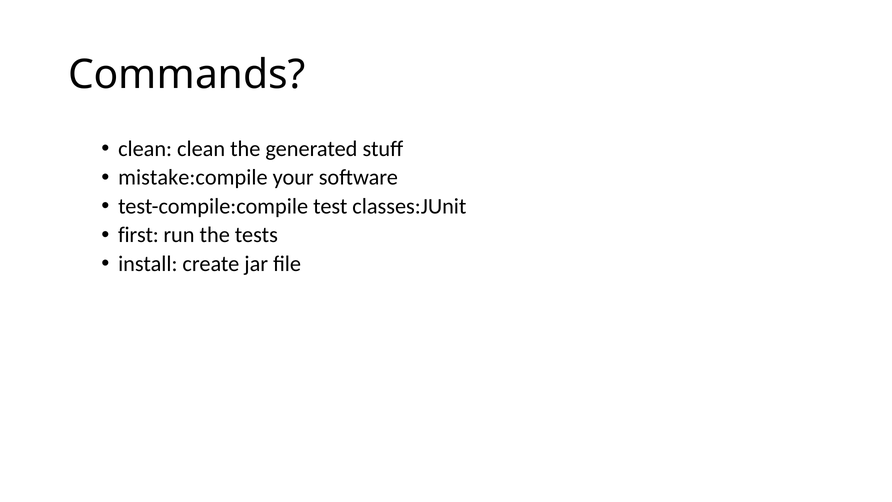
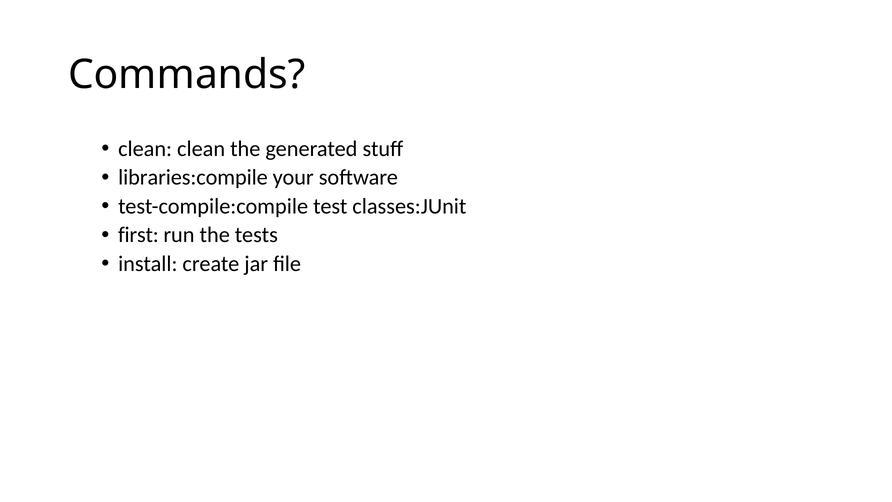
mistake:compile: mistake:compile -> libraries:compile (193, 178)
